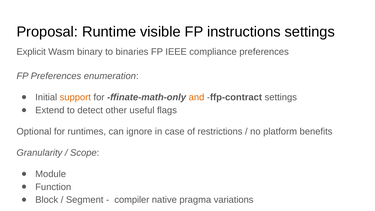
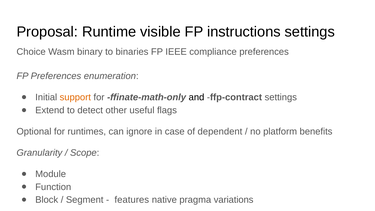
Explicit: Explicit -> Choice (31, 52)
and colour: orange -> black (196, 97)
restrictions: restrictions -> dependent (220, 131)
compiler: compiler -> features (132, 200)
